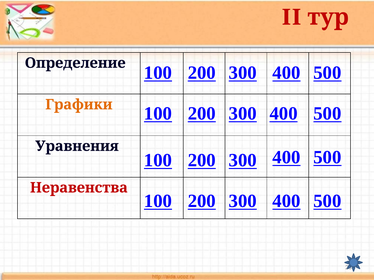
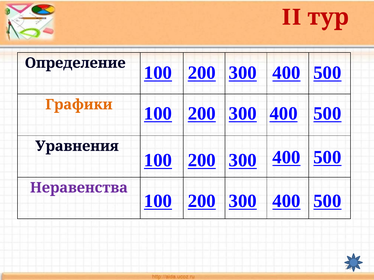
Неравенства colour: red -> purple (79, 188)
